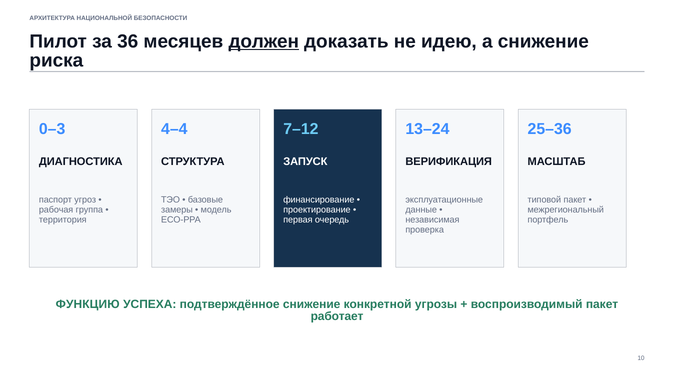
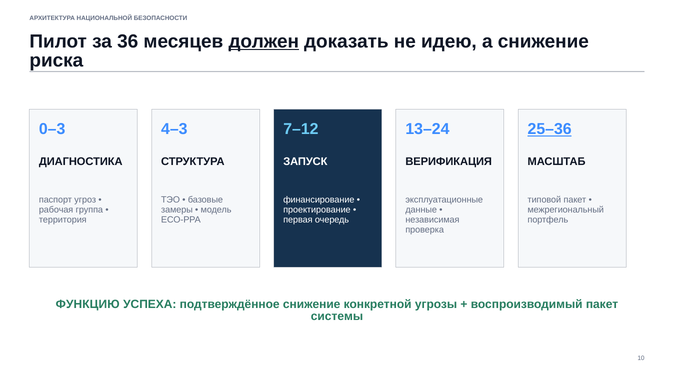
4–4: 4–4 -> 4–3 (174, 129)
25–36 underline: none -> present (550, 129)
работает: работает -> системы (337, 316)
